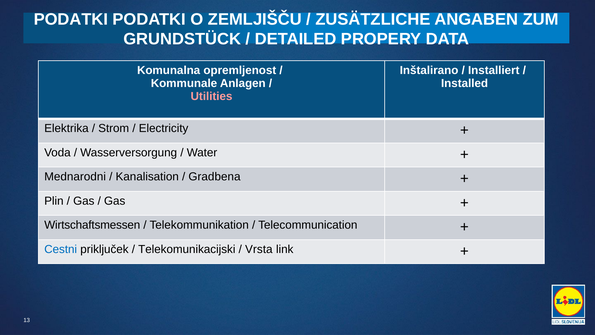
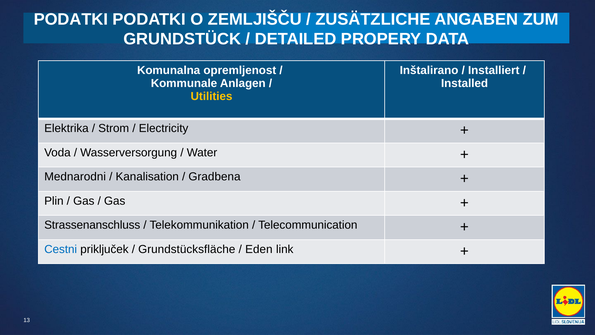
Utilities colour: pink -> yellow (212, 96)
Wirtschaftsmessen: Wirtschaftsmessen -> Strassenanschluss (92, 225)
Telekomunikacijski: Telekomunikacijski -> Grundstücksfläche (187, 249)
Vrsta: Vrsta -> Eden (259, 249)
